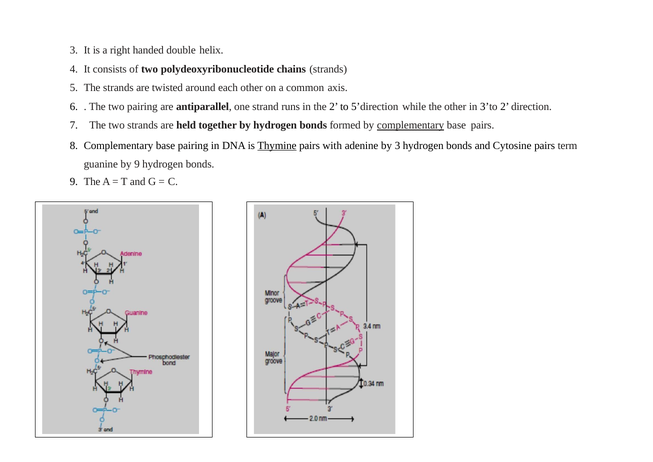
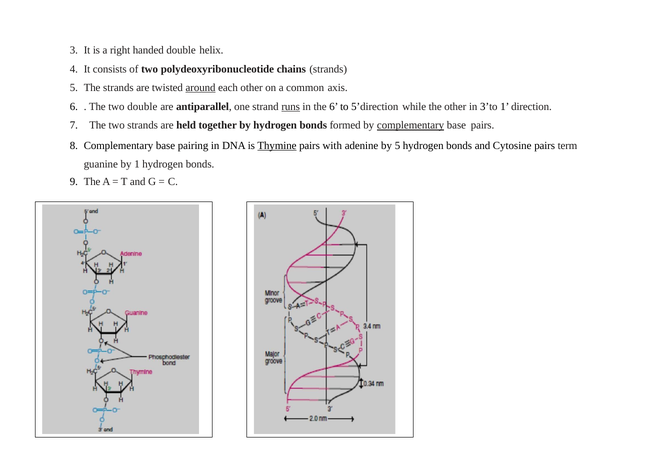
around underline: none -> present (201, 88)
two pairing: pairing -> double (142, 106)
runs underline: none -> present (291, 106)
the 2: 2 -> 6 (334, 106)
3’to 2: 2 -> 1 (505, 106)
by 3: 3 -> 5 (398, 145)
by 9: 9 -> 1 (137, 164)
